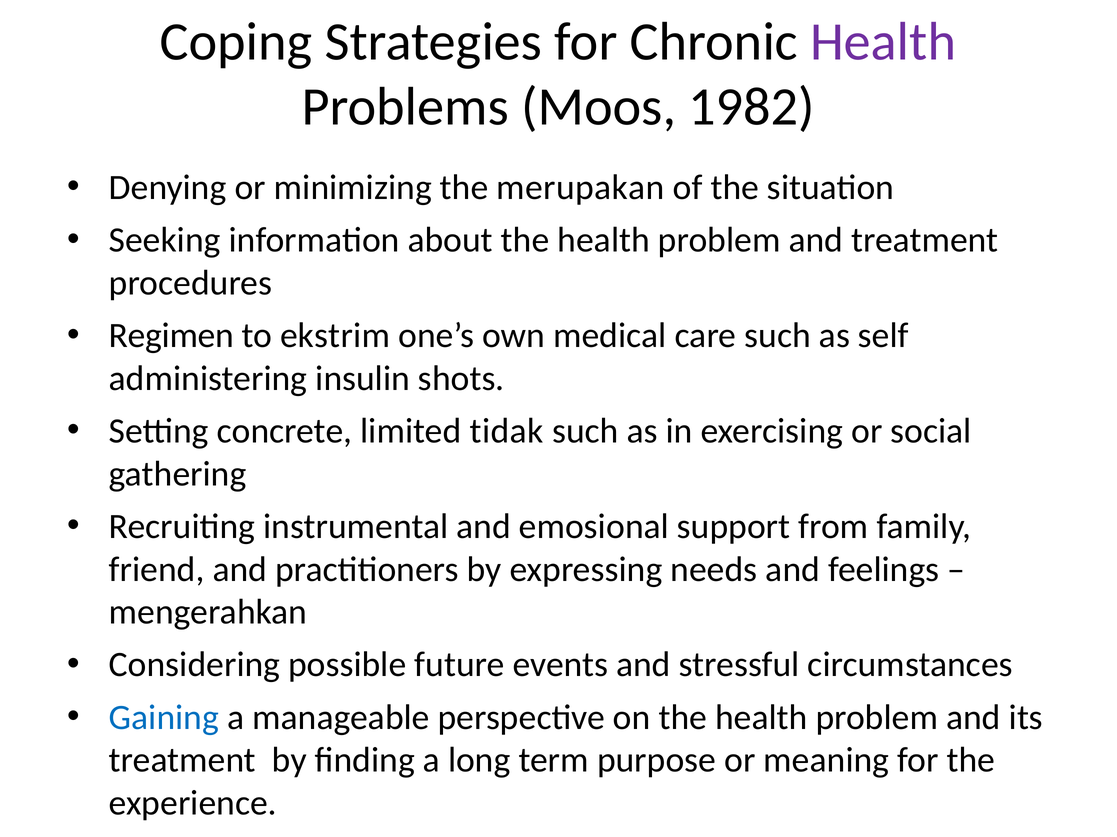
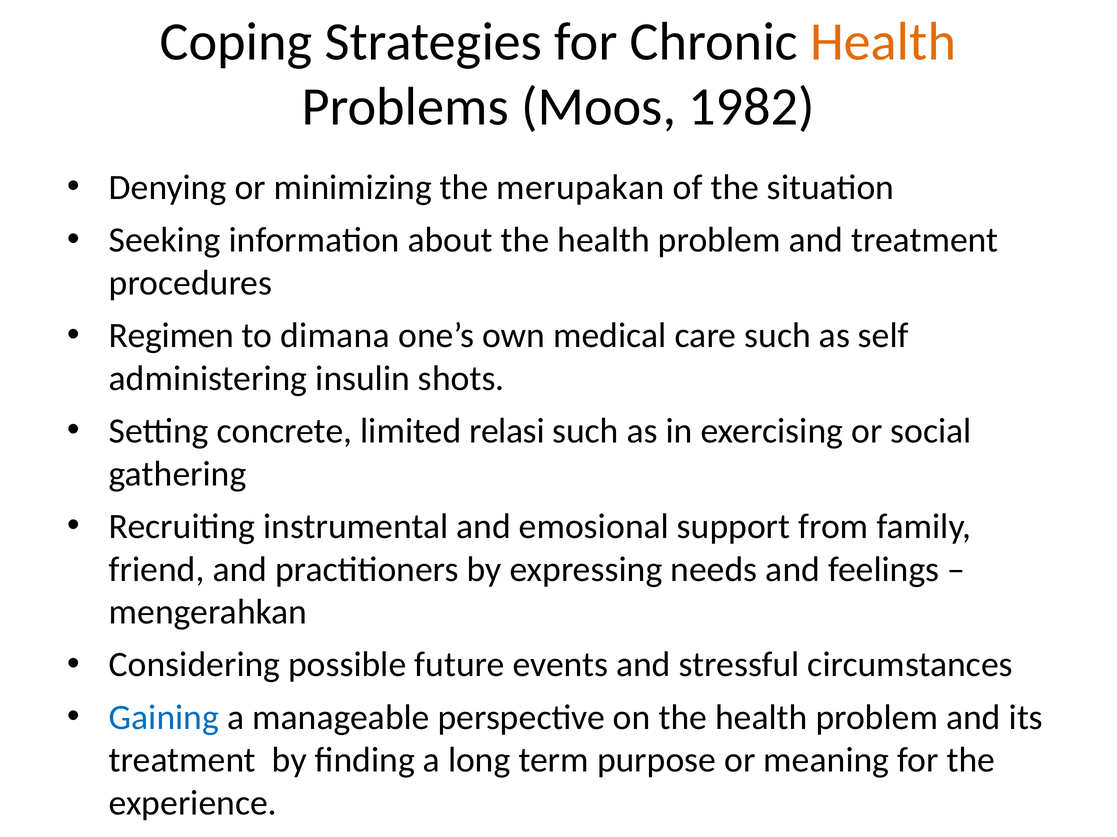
Health colour: purple -> orange (883, 42)
ekstrim: ekstrim -> dimana (335, 336)
tidak: tidak -> relasi (507, 431)
